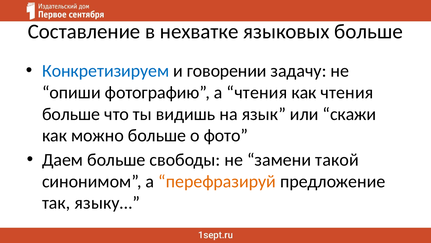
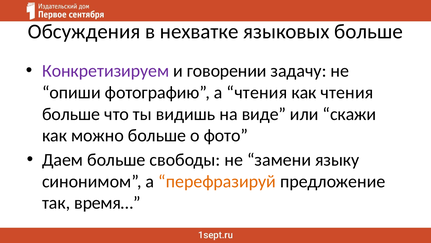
Составление: Составление -> Обсуждения (84, 31)
Конкретизируем colour: blue -> purple (106, 71)
язык: язык -> виде (264, 114)
такой: такой -> языку (337, 159)
языку…: языку… -> время… (107, 203)
